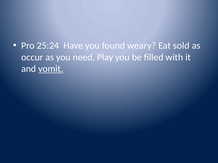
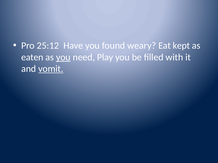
25:24: 25:24 -> 25:12 (48, 46)
sold: sold -> kept (181, 46)
occur: occur -> eaten (32, 57)
you underline: none -> present (63, 57)
